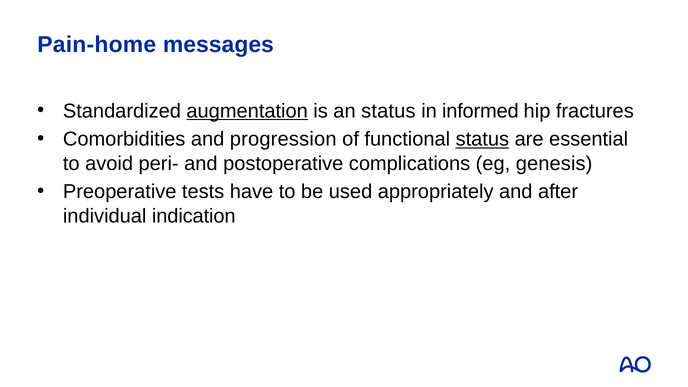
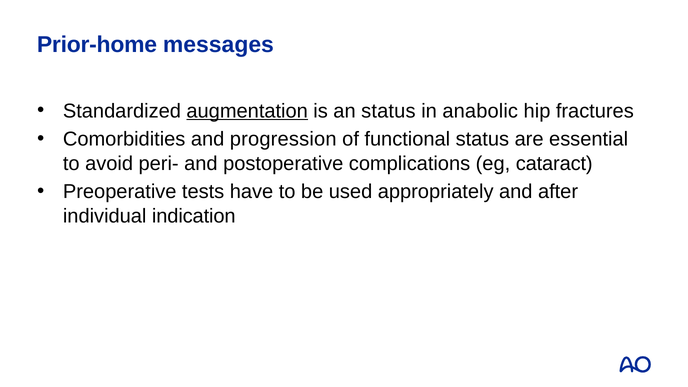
Pain-home: Pain-home -> Prior-home (97, 45)
informed: informed -> anabolic (480, 111)
status underline: present -> none (482, 139)
genesis: genesis -> cataract (554, 163)
